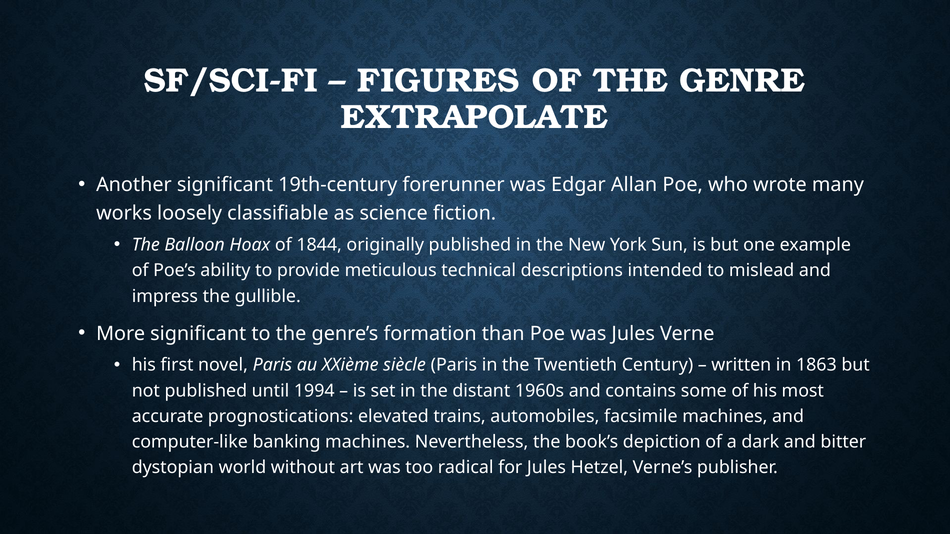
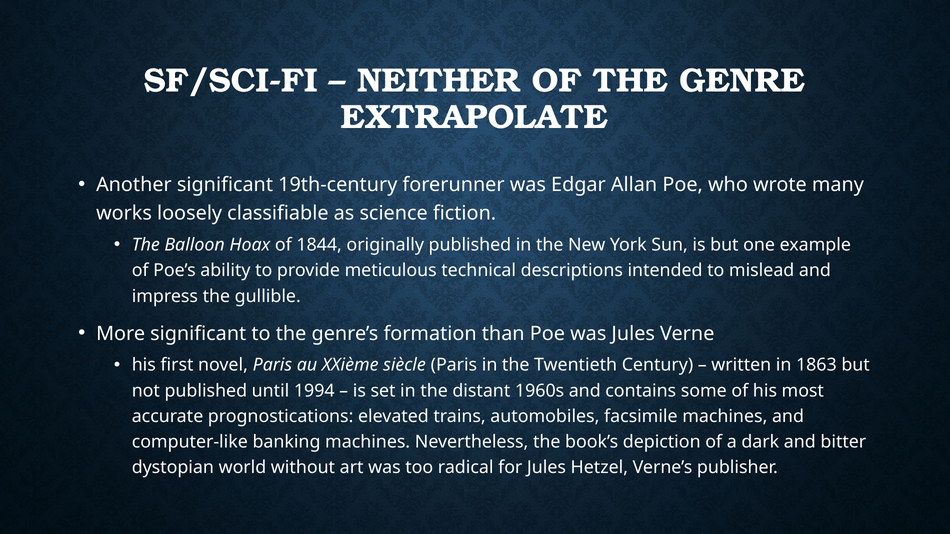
FIGURES: FIGURES -> NEITHER (439, 81)
